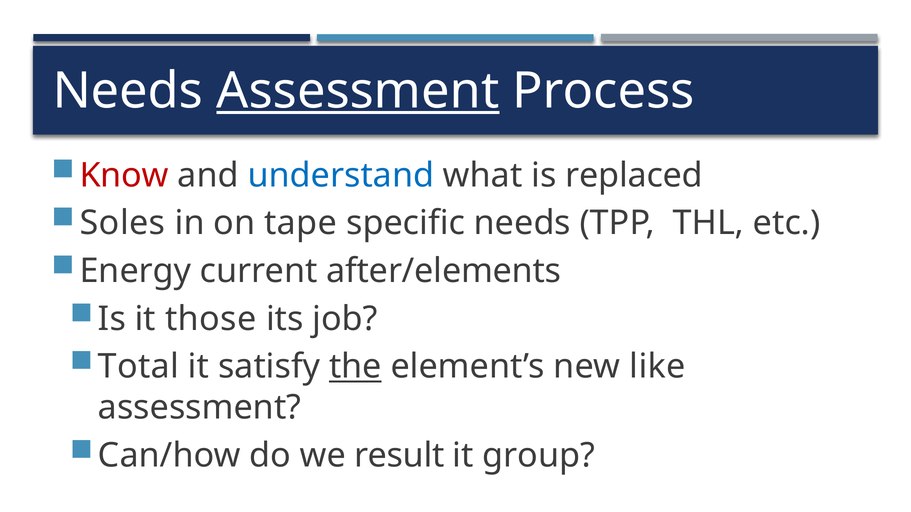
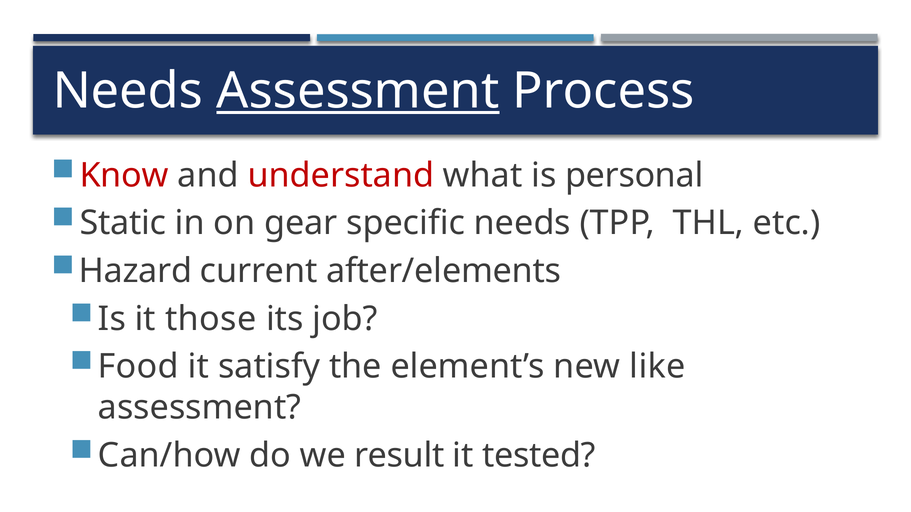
understand colour: blue -> red (341, 176)
replaced: replaced -> personal (634, 176)
Soles: Soles -> Static (123, 223)
tape: tape -> gear (301, 223)
Energy: Energy -> Hazard (135, 271)
Total: Total -> Food (138, 367)
the underline: present -> none (355, 367)
group: group -> tested (539, 456)
